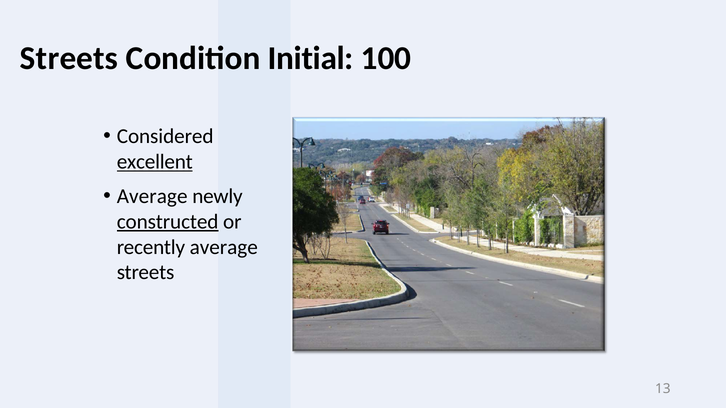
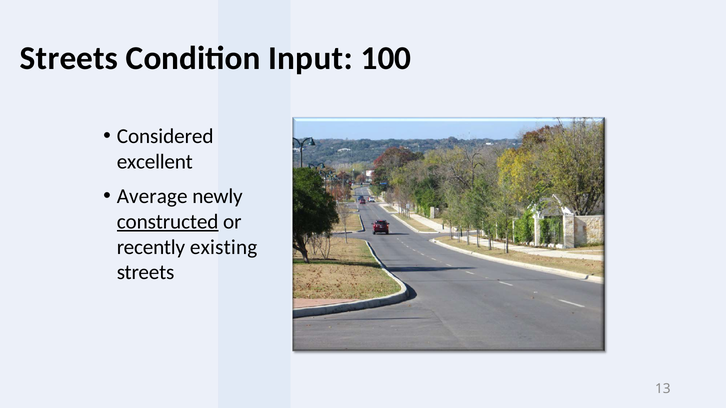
Initial: Initial -> Input (310, 58)
excellent underline: present -> none (155, 162)
recently average: average -> existing (224, 247)
